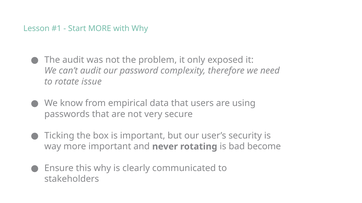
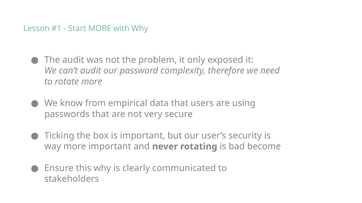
rotate issue: issue -> more (92, 82)
